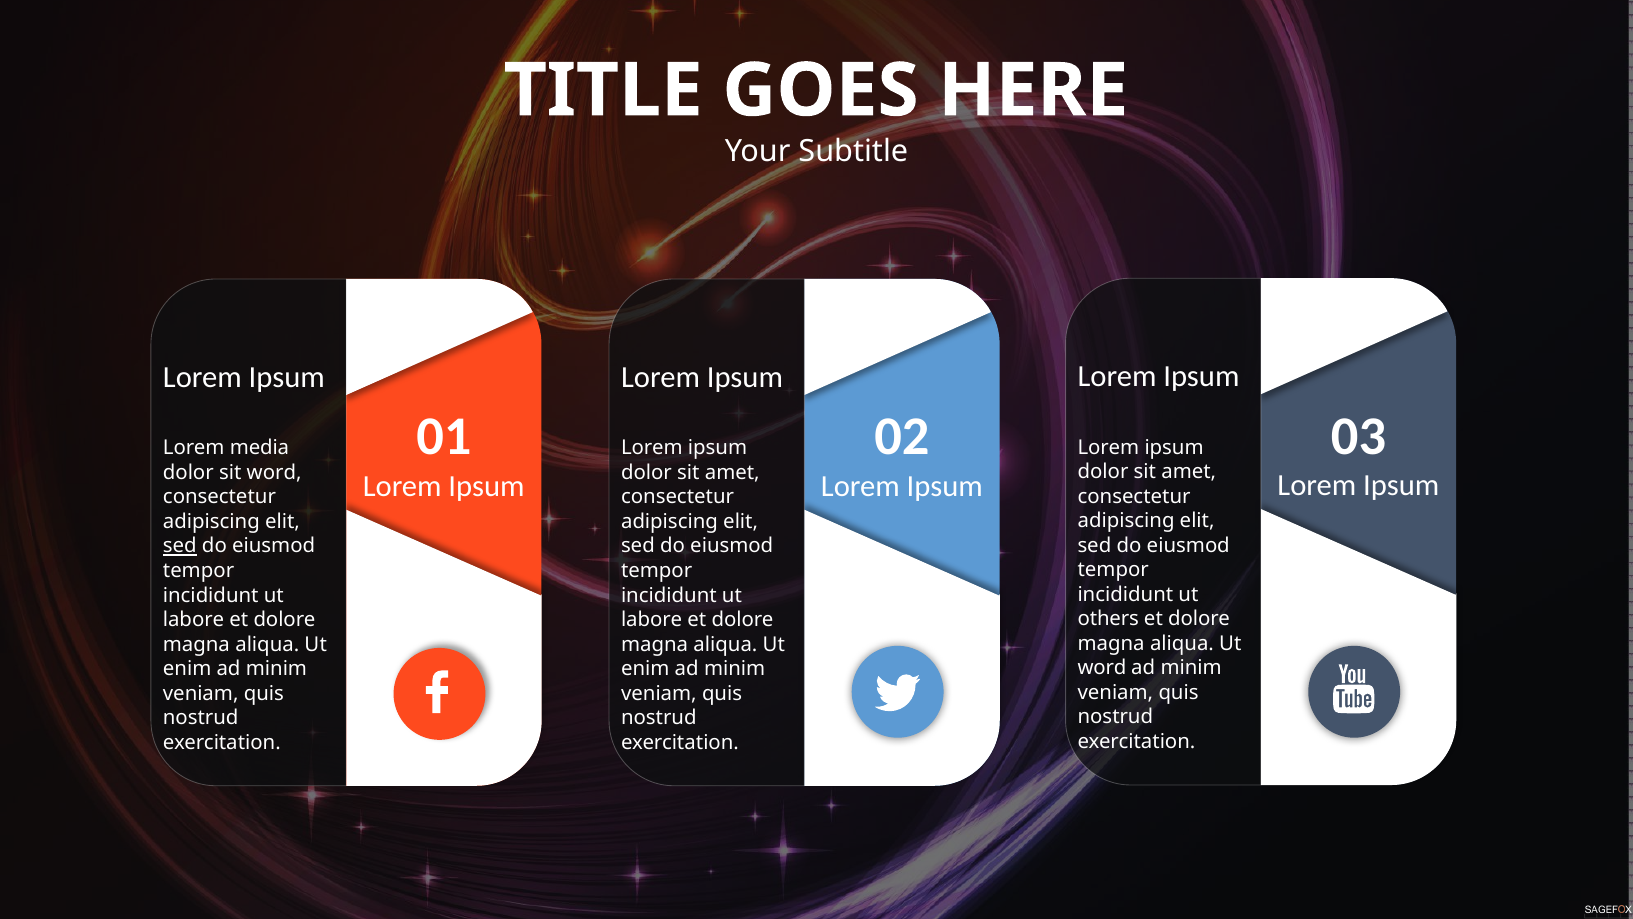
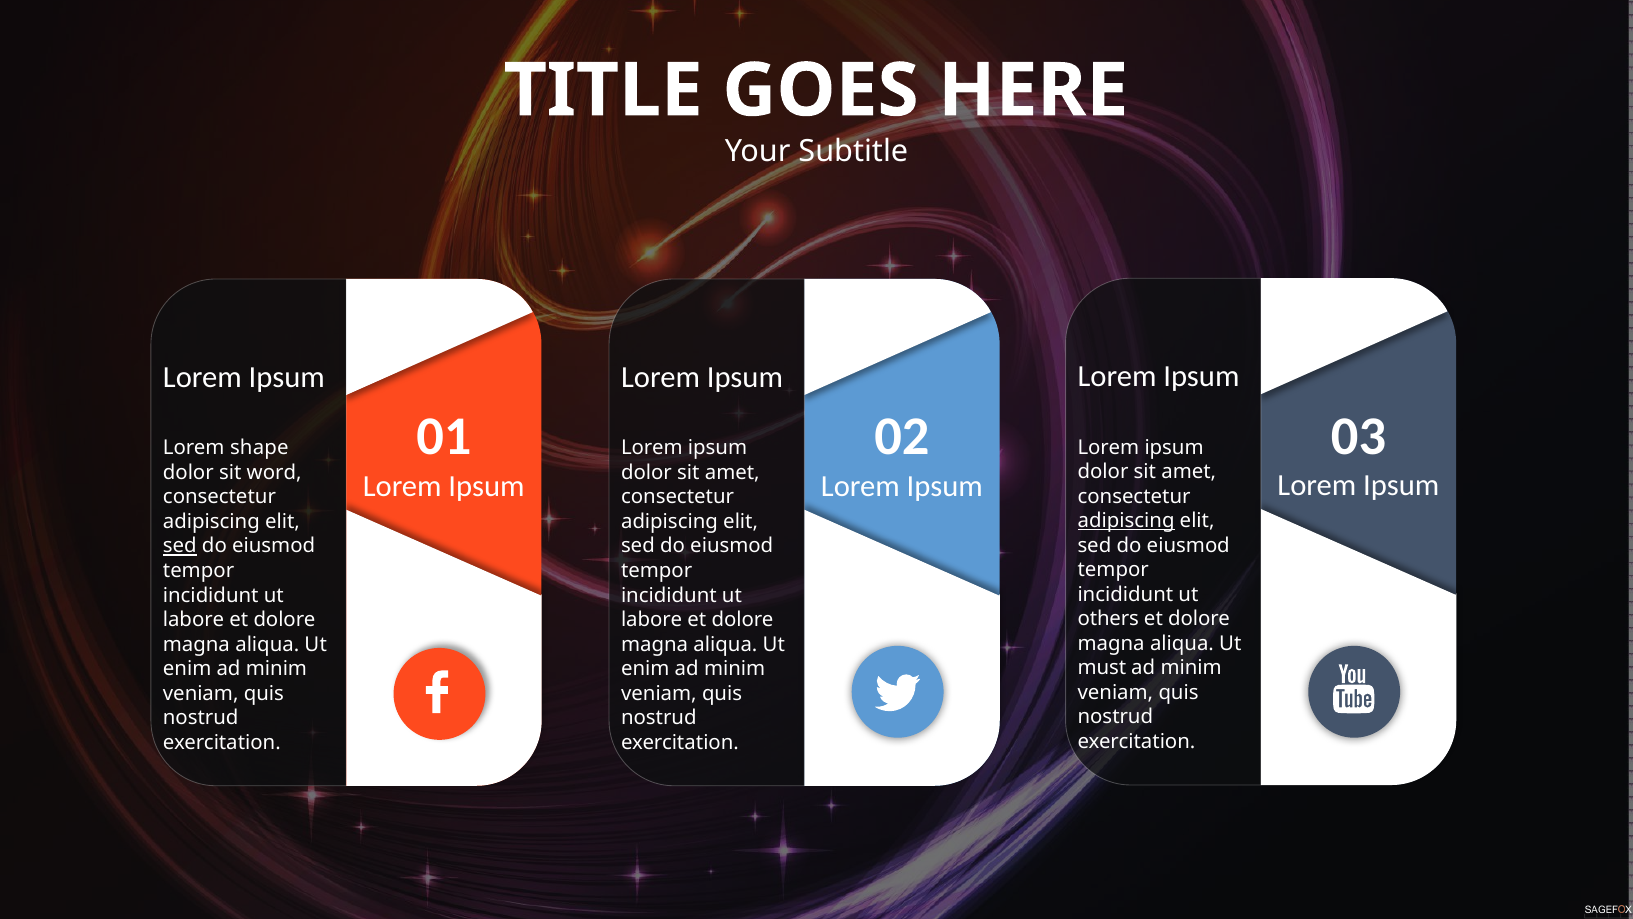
media: media -> shape (259, 448)
adipiscing underline: none -> present (1126, 521)
word: word -> must (1102, 668)
